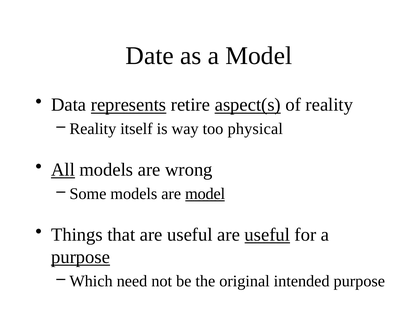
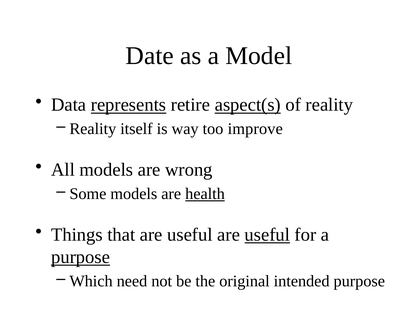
physical: physical -> improve (255, 129)
All underline: present -> none (63, 170)
are model: model -> health (205, 194)
